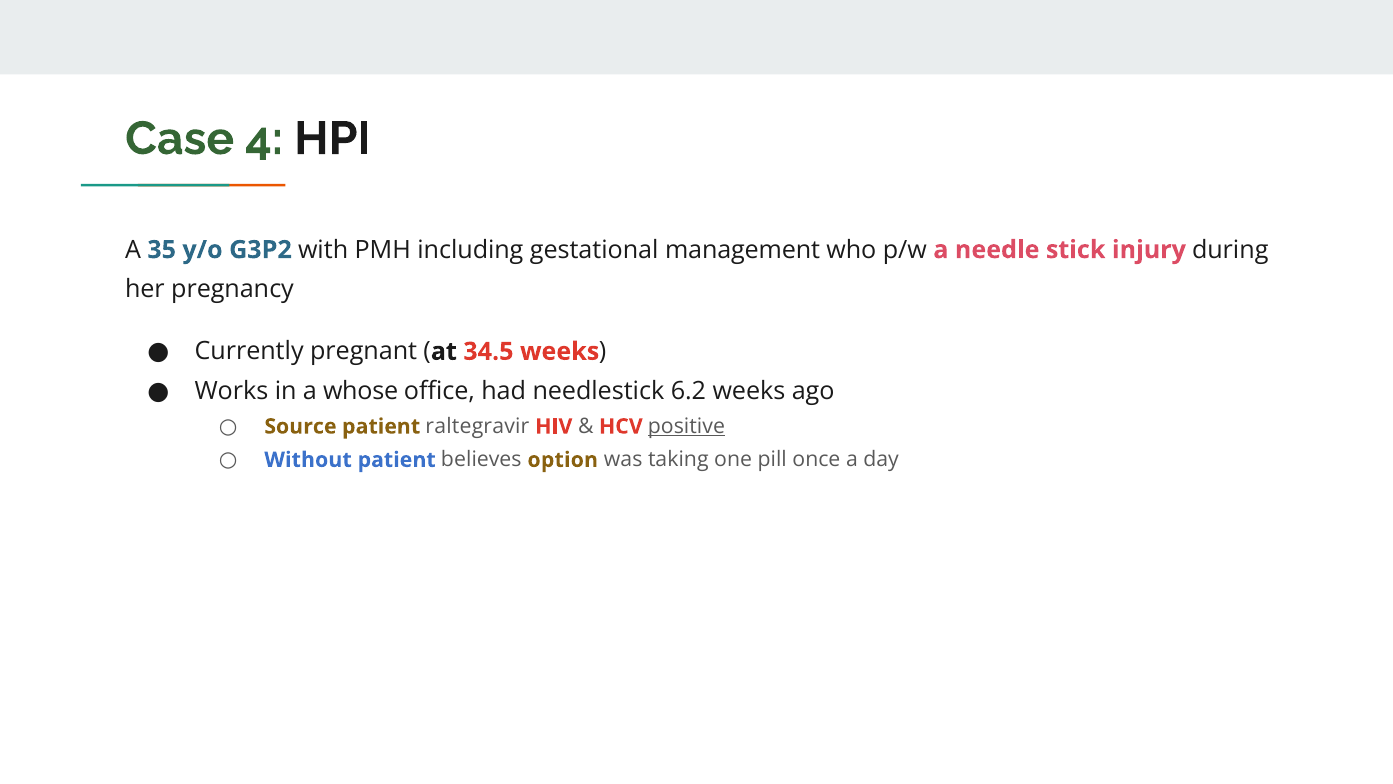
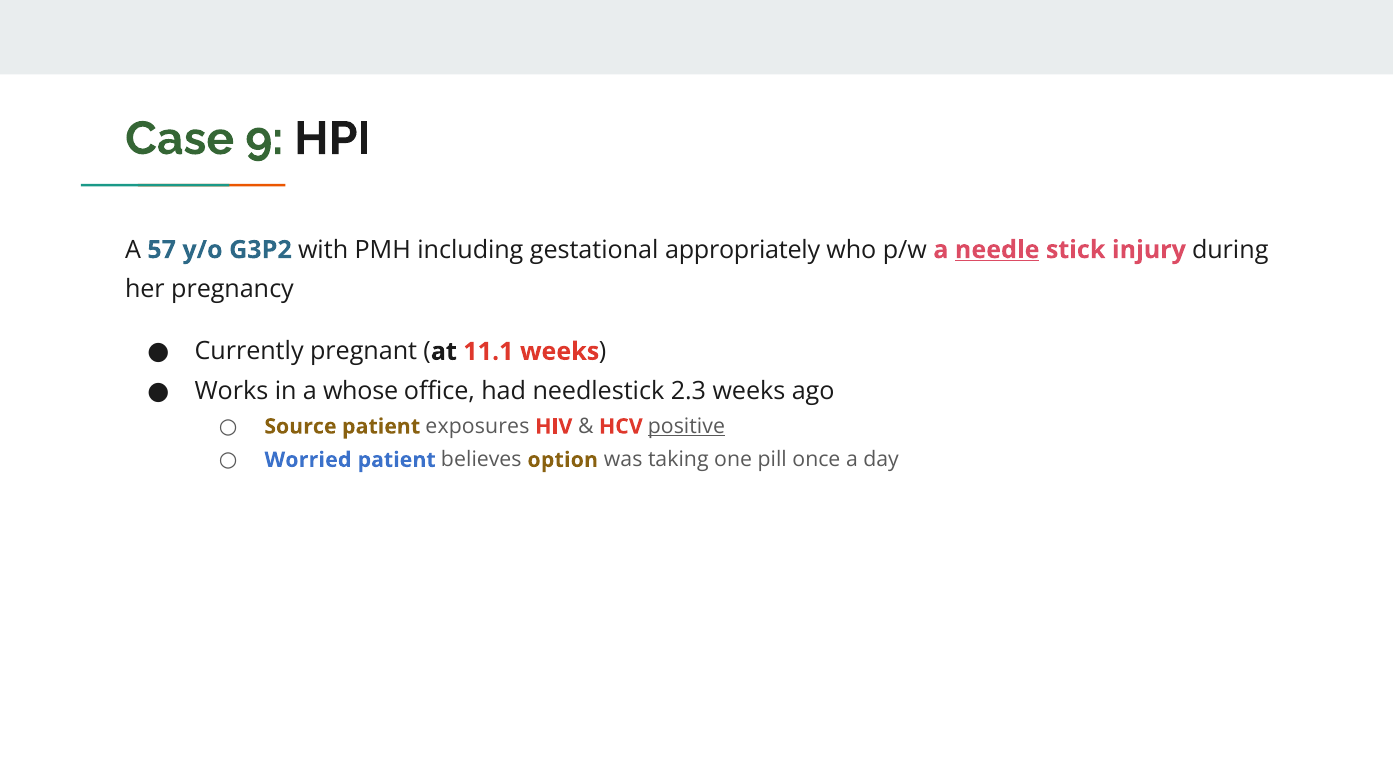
4: 4 -> 9 (264, 139)
35: 35 -> 57 (162, 250)
management: management -> appropriately (743, 250)
needle underline: none -> present (997, 250)
34.5: 34.5 -> 11.1 (488, 351)
6.2: 6.2 -> 2.3 (688, 391)
raltegravir: raltegravir -> exposures (477, 426)
Without: Without -> Worried (308, 460)
